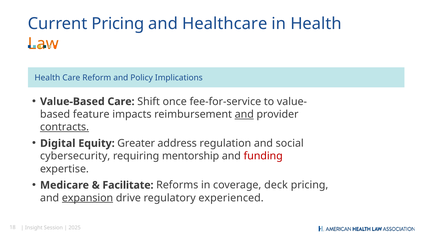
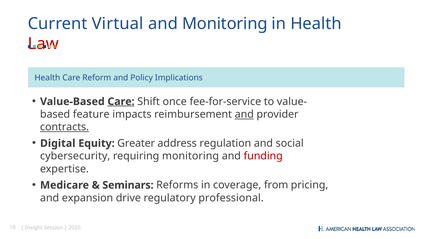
Current Pricing: Pricing -> Virtual (118, 24)
and Healthcare: Healthcare -> Monitoring (225, 24)
Law colour: orange -> red (43, 44)
Care underline: none -> present (121, 102)
requiring mentorship: mentorship -> monitoring (190, 156)
Facilitate: Facilitate -> Seminars (128, 185)
deck: deck -> from (276, 185)
expansion underline: present -> none (88, 198)
experienced: experienced -> professional (231, 198)
